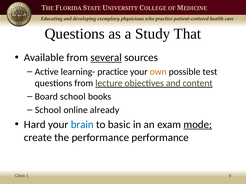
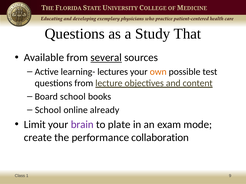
learning- practice: practice -> lectures (113, 72)
Hard: Hard -> Limit (35, 125)
brain colour: blue -> purple (82, 125)
basic: basic -> plate (119, 125)
mode underline: present -> none (198, 125)
performance performance: performance -> collaboration (160, 138)
